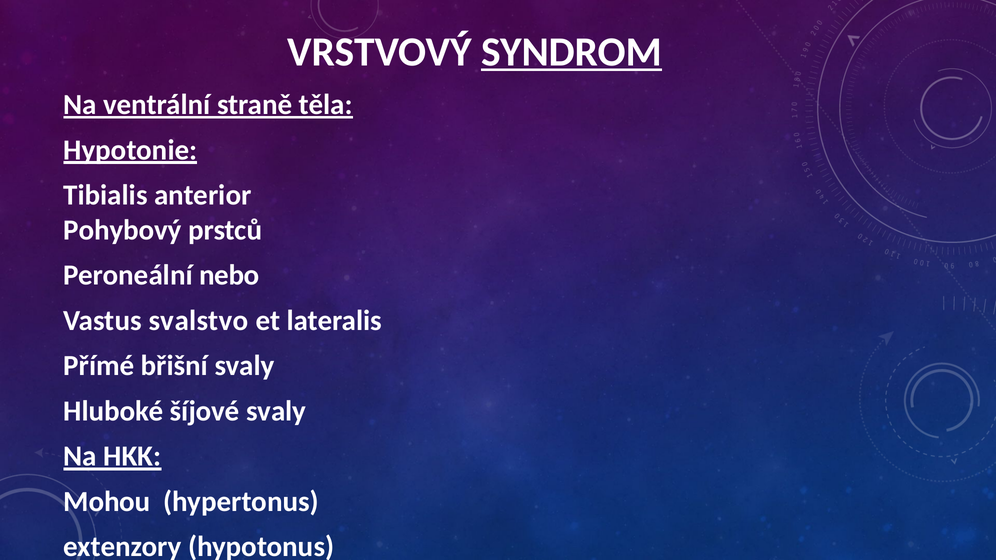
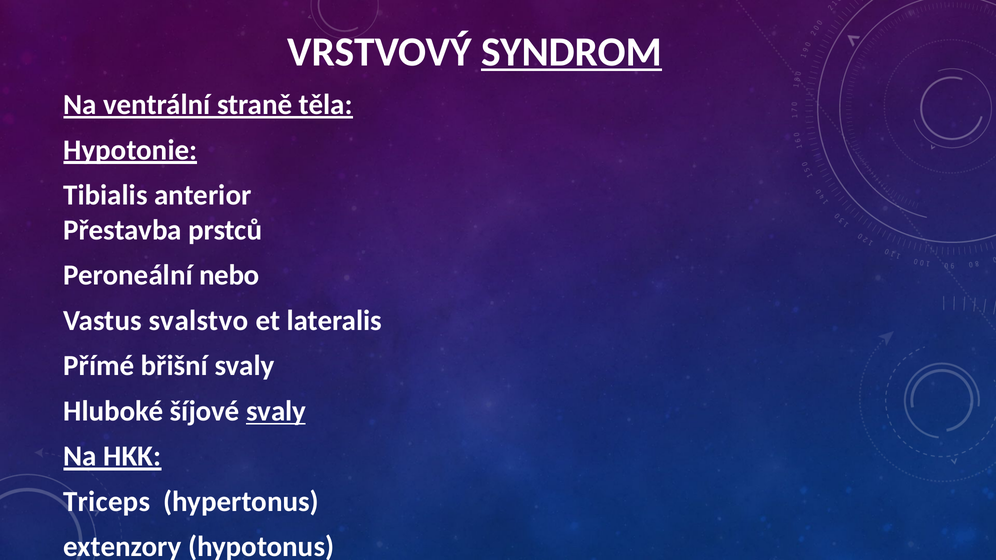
Pohybový: Pohybový -> Přestavba (123, 230)
svaly underline: none -> present (276, 411)
Mohou: Mohou -> Triceps (107, 502)
